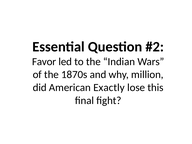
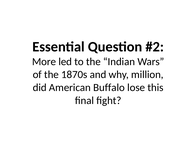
Favor: Favor -> More (44, 62)
Exactly: Exactly -> Buffalo (109, 88)
